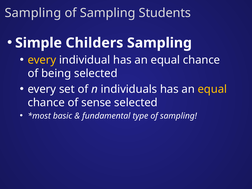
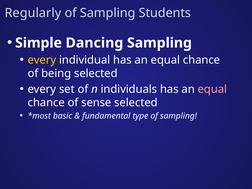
Sampling: Sampling -> Regularly (33, 13)
Childers: Childers -> Dancing (94, 43)
equal colour: yellow -> pink (212, 89)
